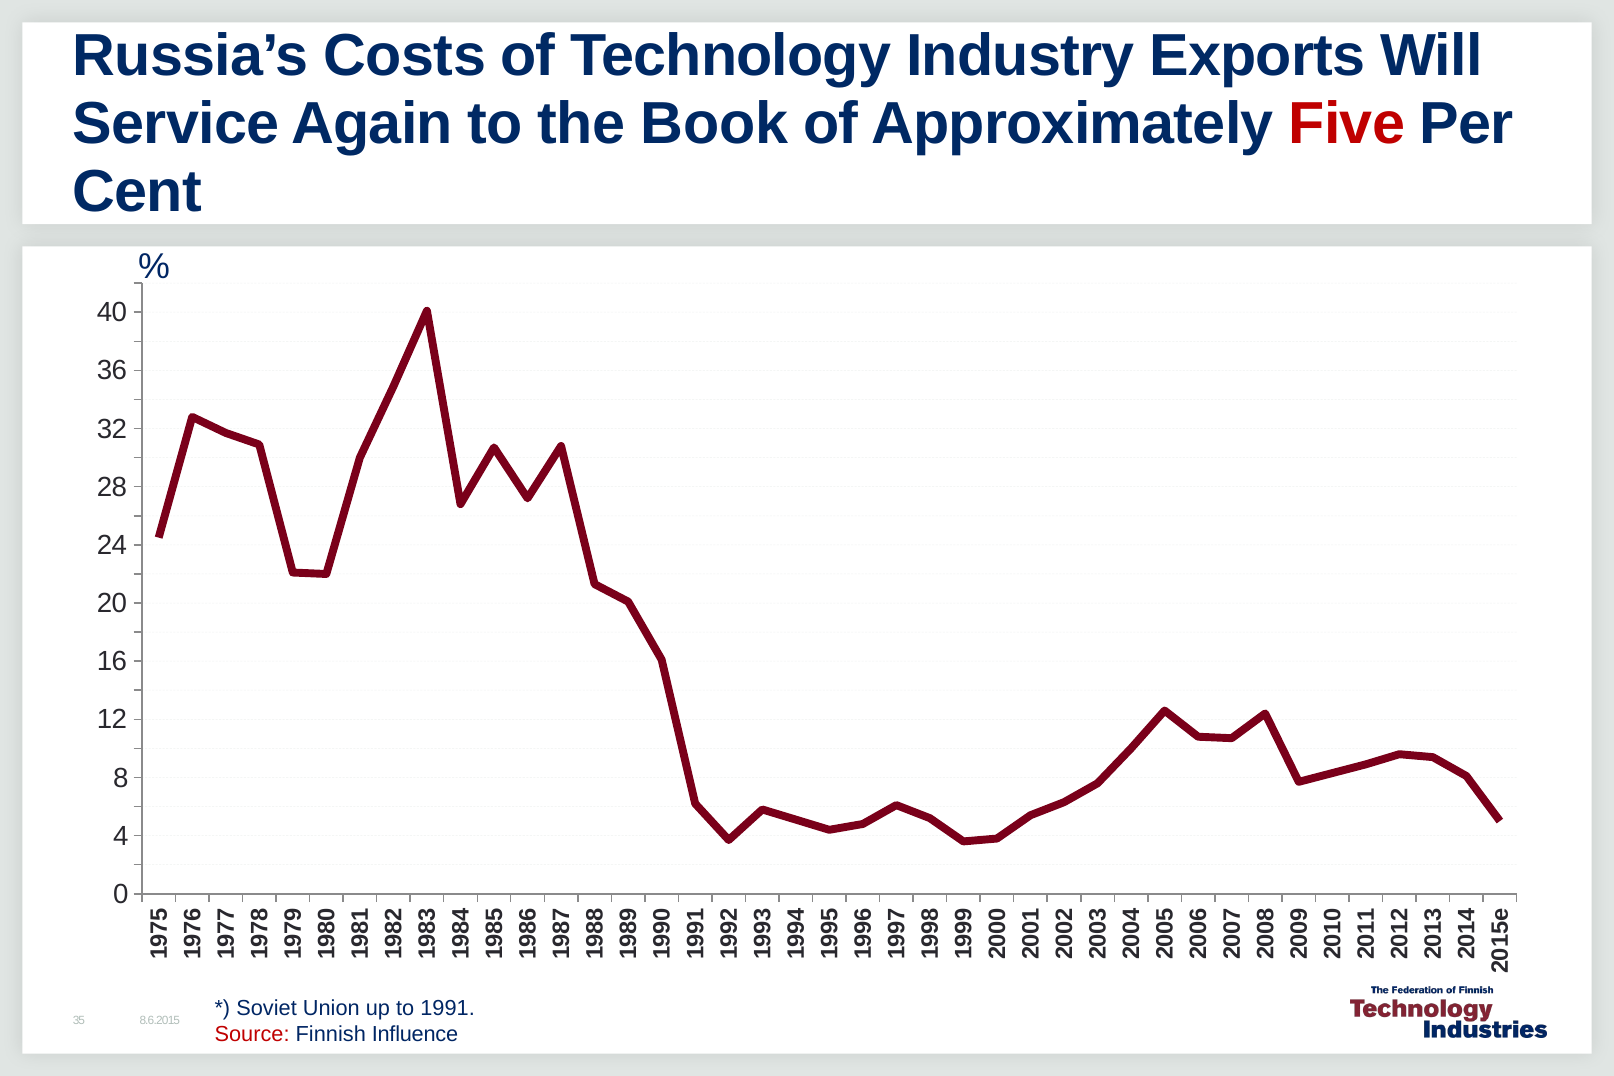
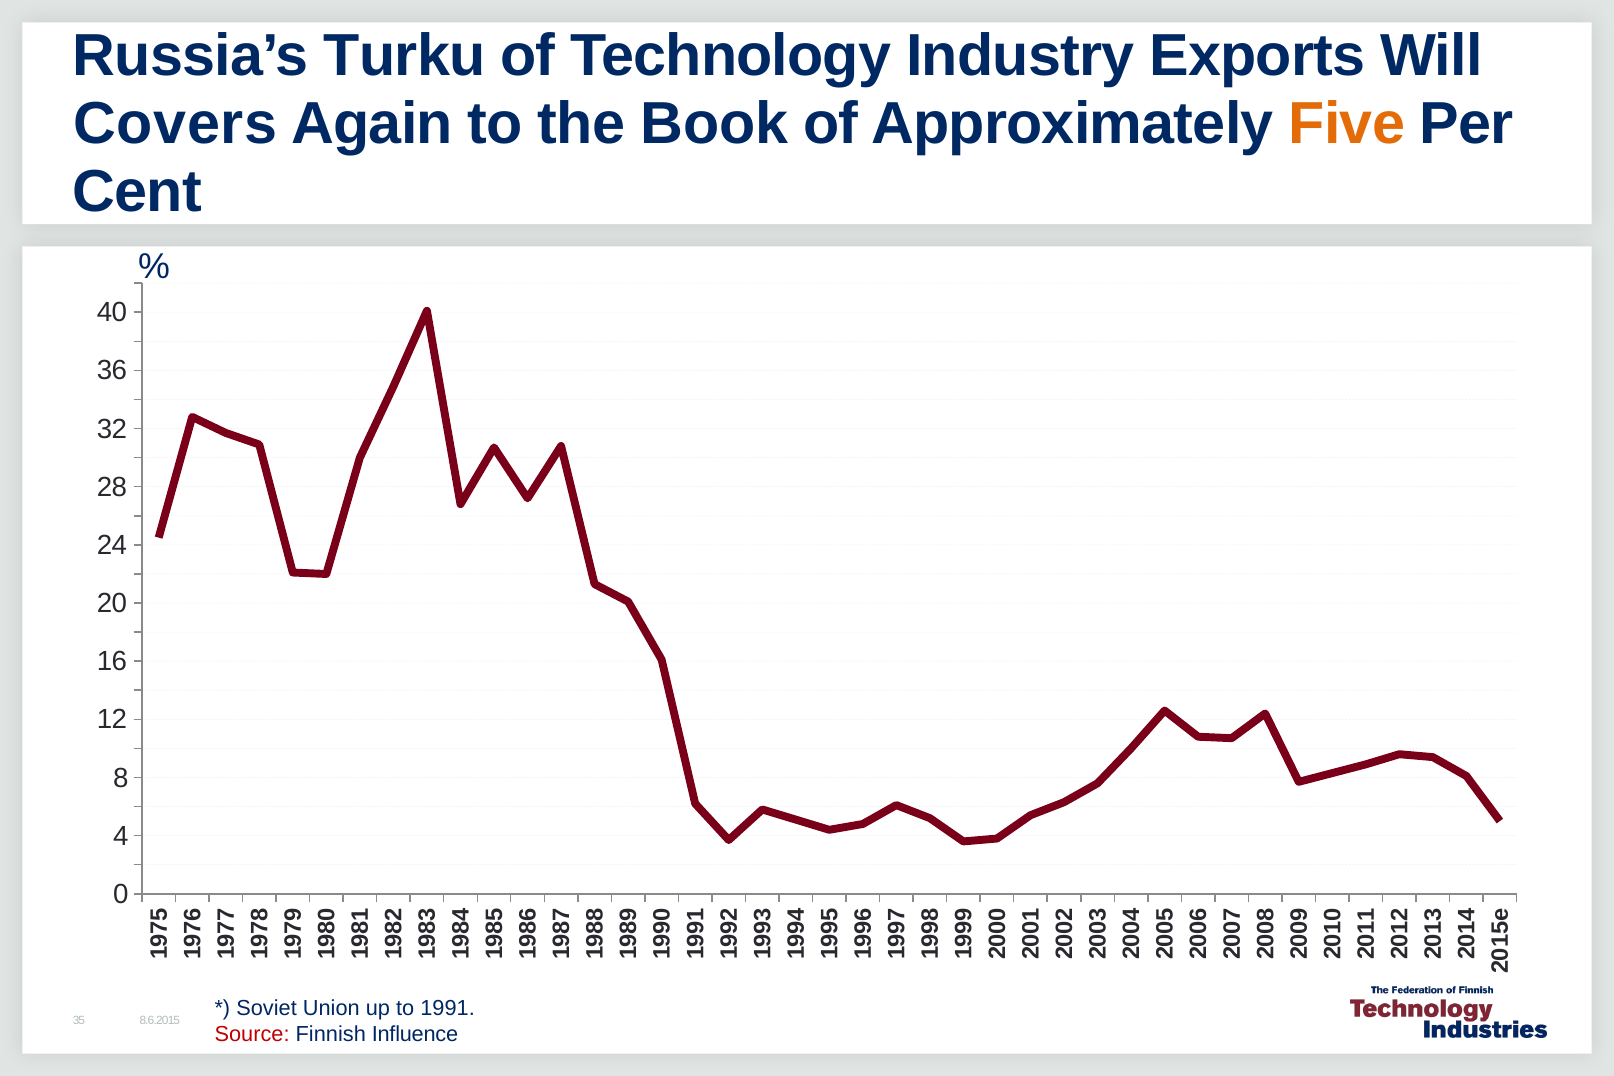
Costs: Costs -> Turku (405, 56)
Service: Service -> Covers (176, 124)
Five colour: red -> orange (1347, 124)
